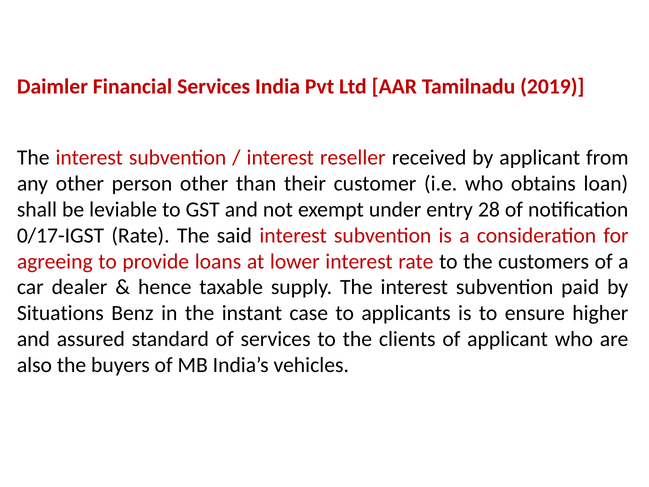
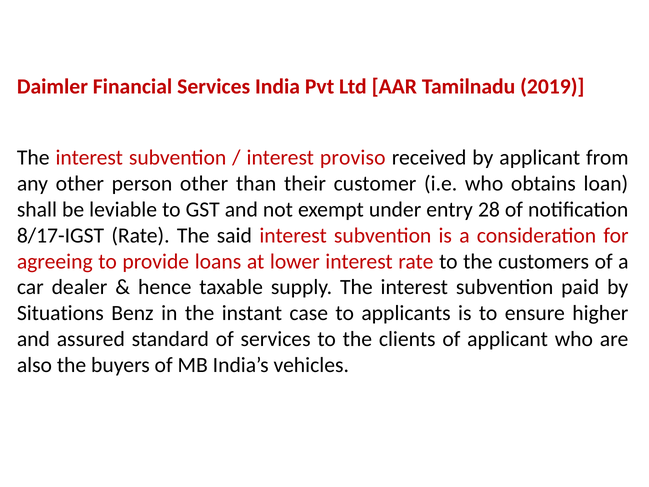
reseller: reseller -> proviso (353, 157)
0/17-IGST: 0/17-IGST -> 8/17-IGST (61, 235)
